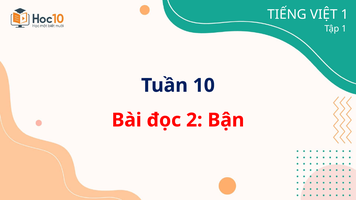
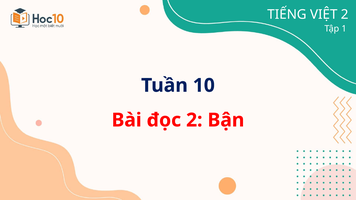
VIỆT 1: 1 -> 2 (345, 14)
